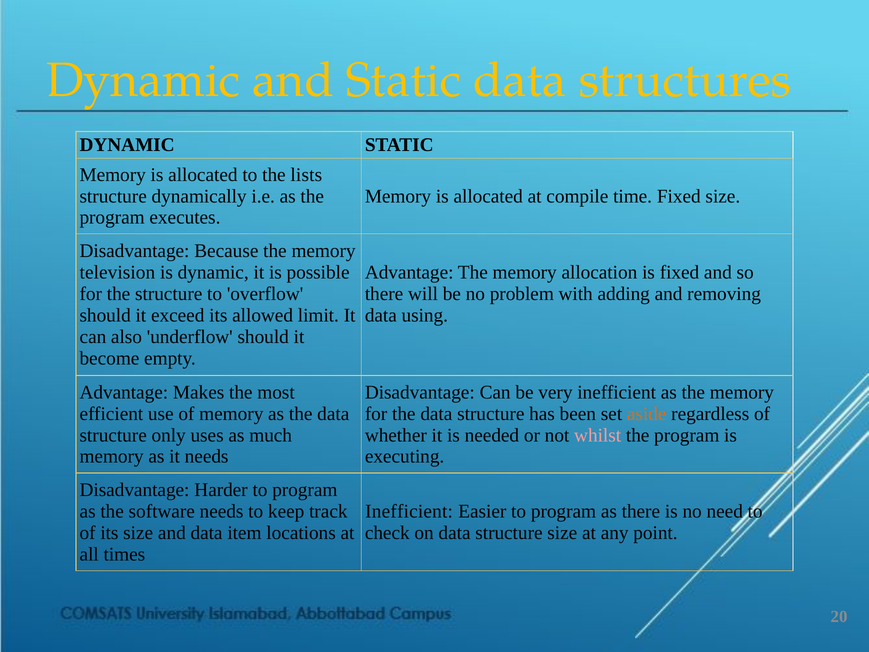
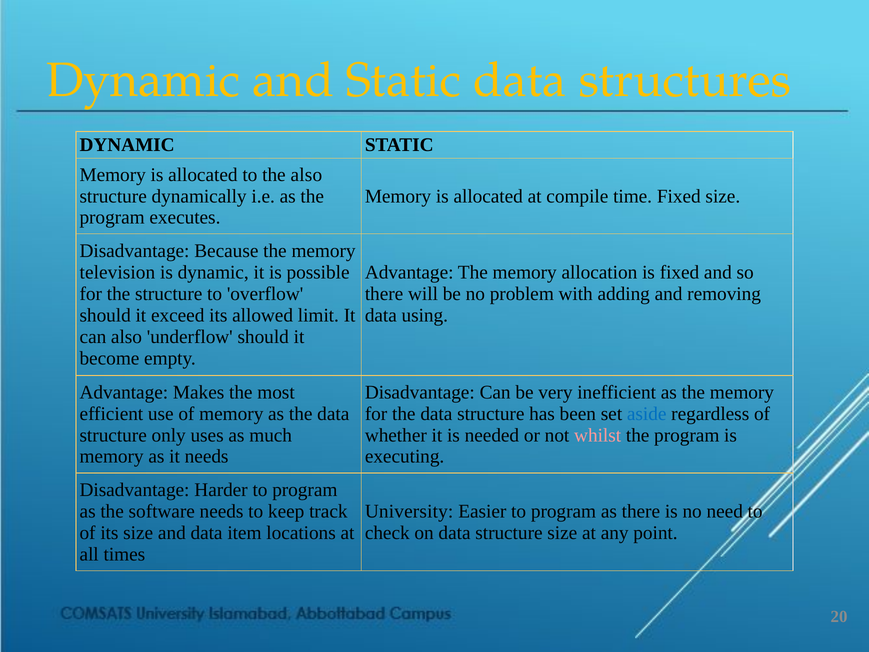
the lists: lists -> also (306, 175)
aside colour: orange -> blue (647, 414)
Inefficient: Inefficient -> University (409, 511)
